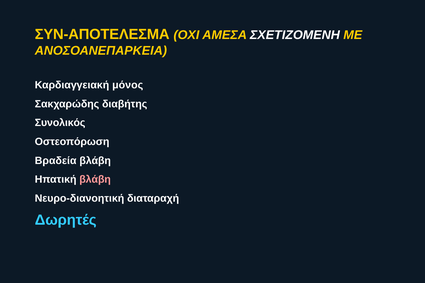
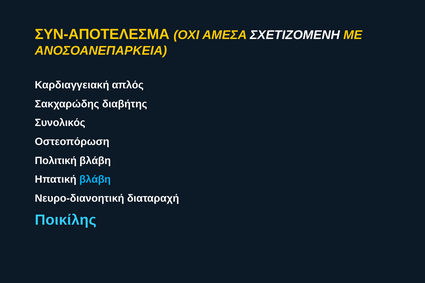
μόνος: μόνος -> απλός (128, 85)
Βραδεία: Βραδεία -> Πολιτική (56, 161)
βλάβη colour: pink -> light blue (95, 180)
Δωρητές: Δωρητές -> Ποικίλης (66, 220)
